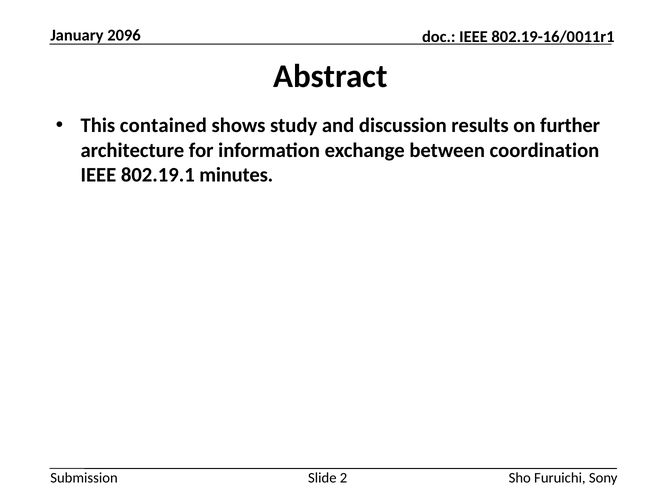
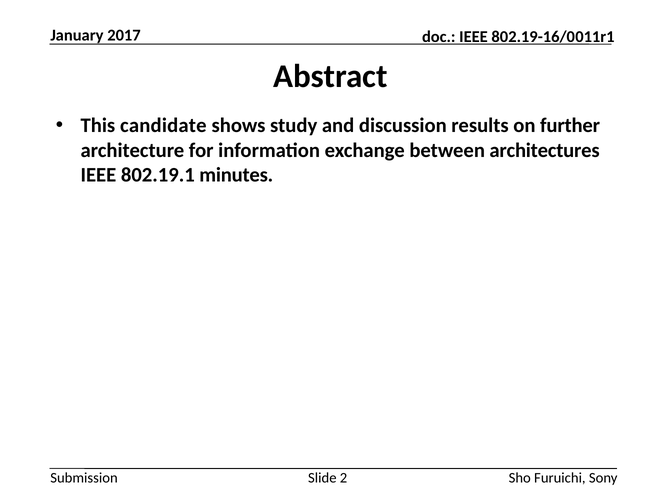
2096: 2096 -> 2017 (124, 35)
contained: contained -> candidate (163, 125)
coordination: coordination -> architectures (545, 150)
